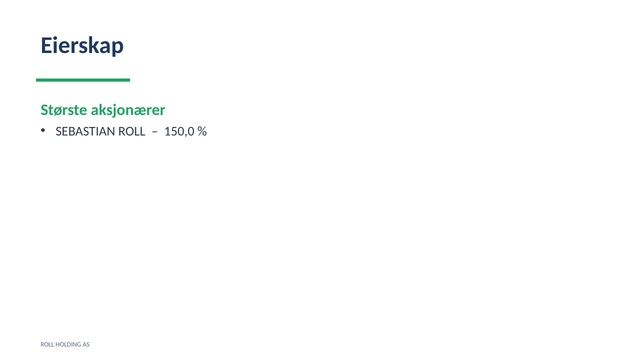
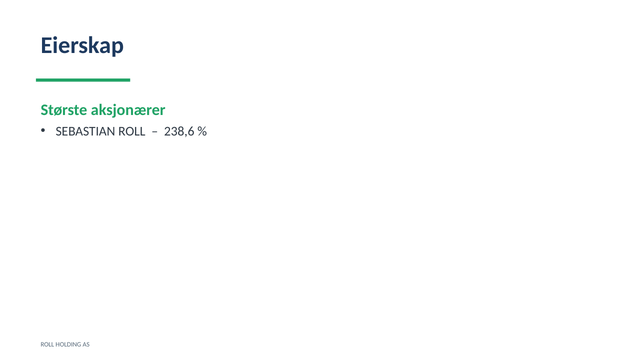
150,0: 150,0 -> 238,6 (179, 131)
